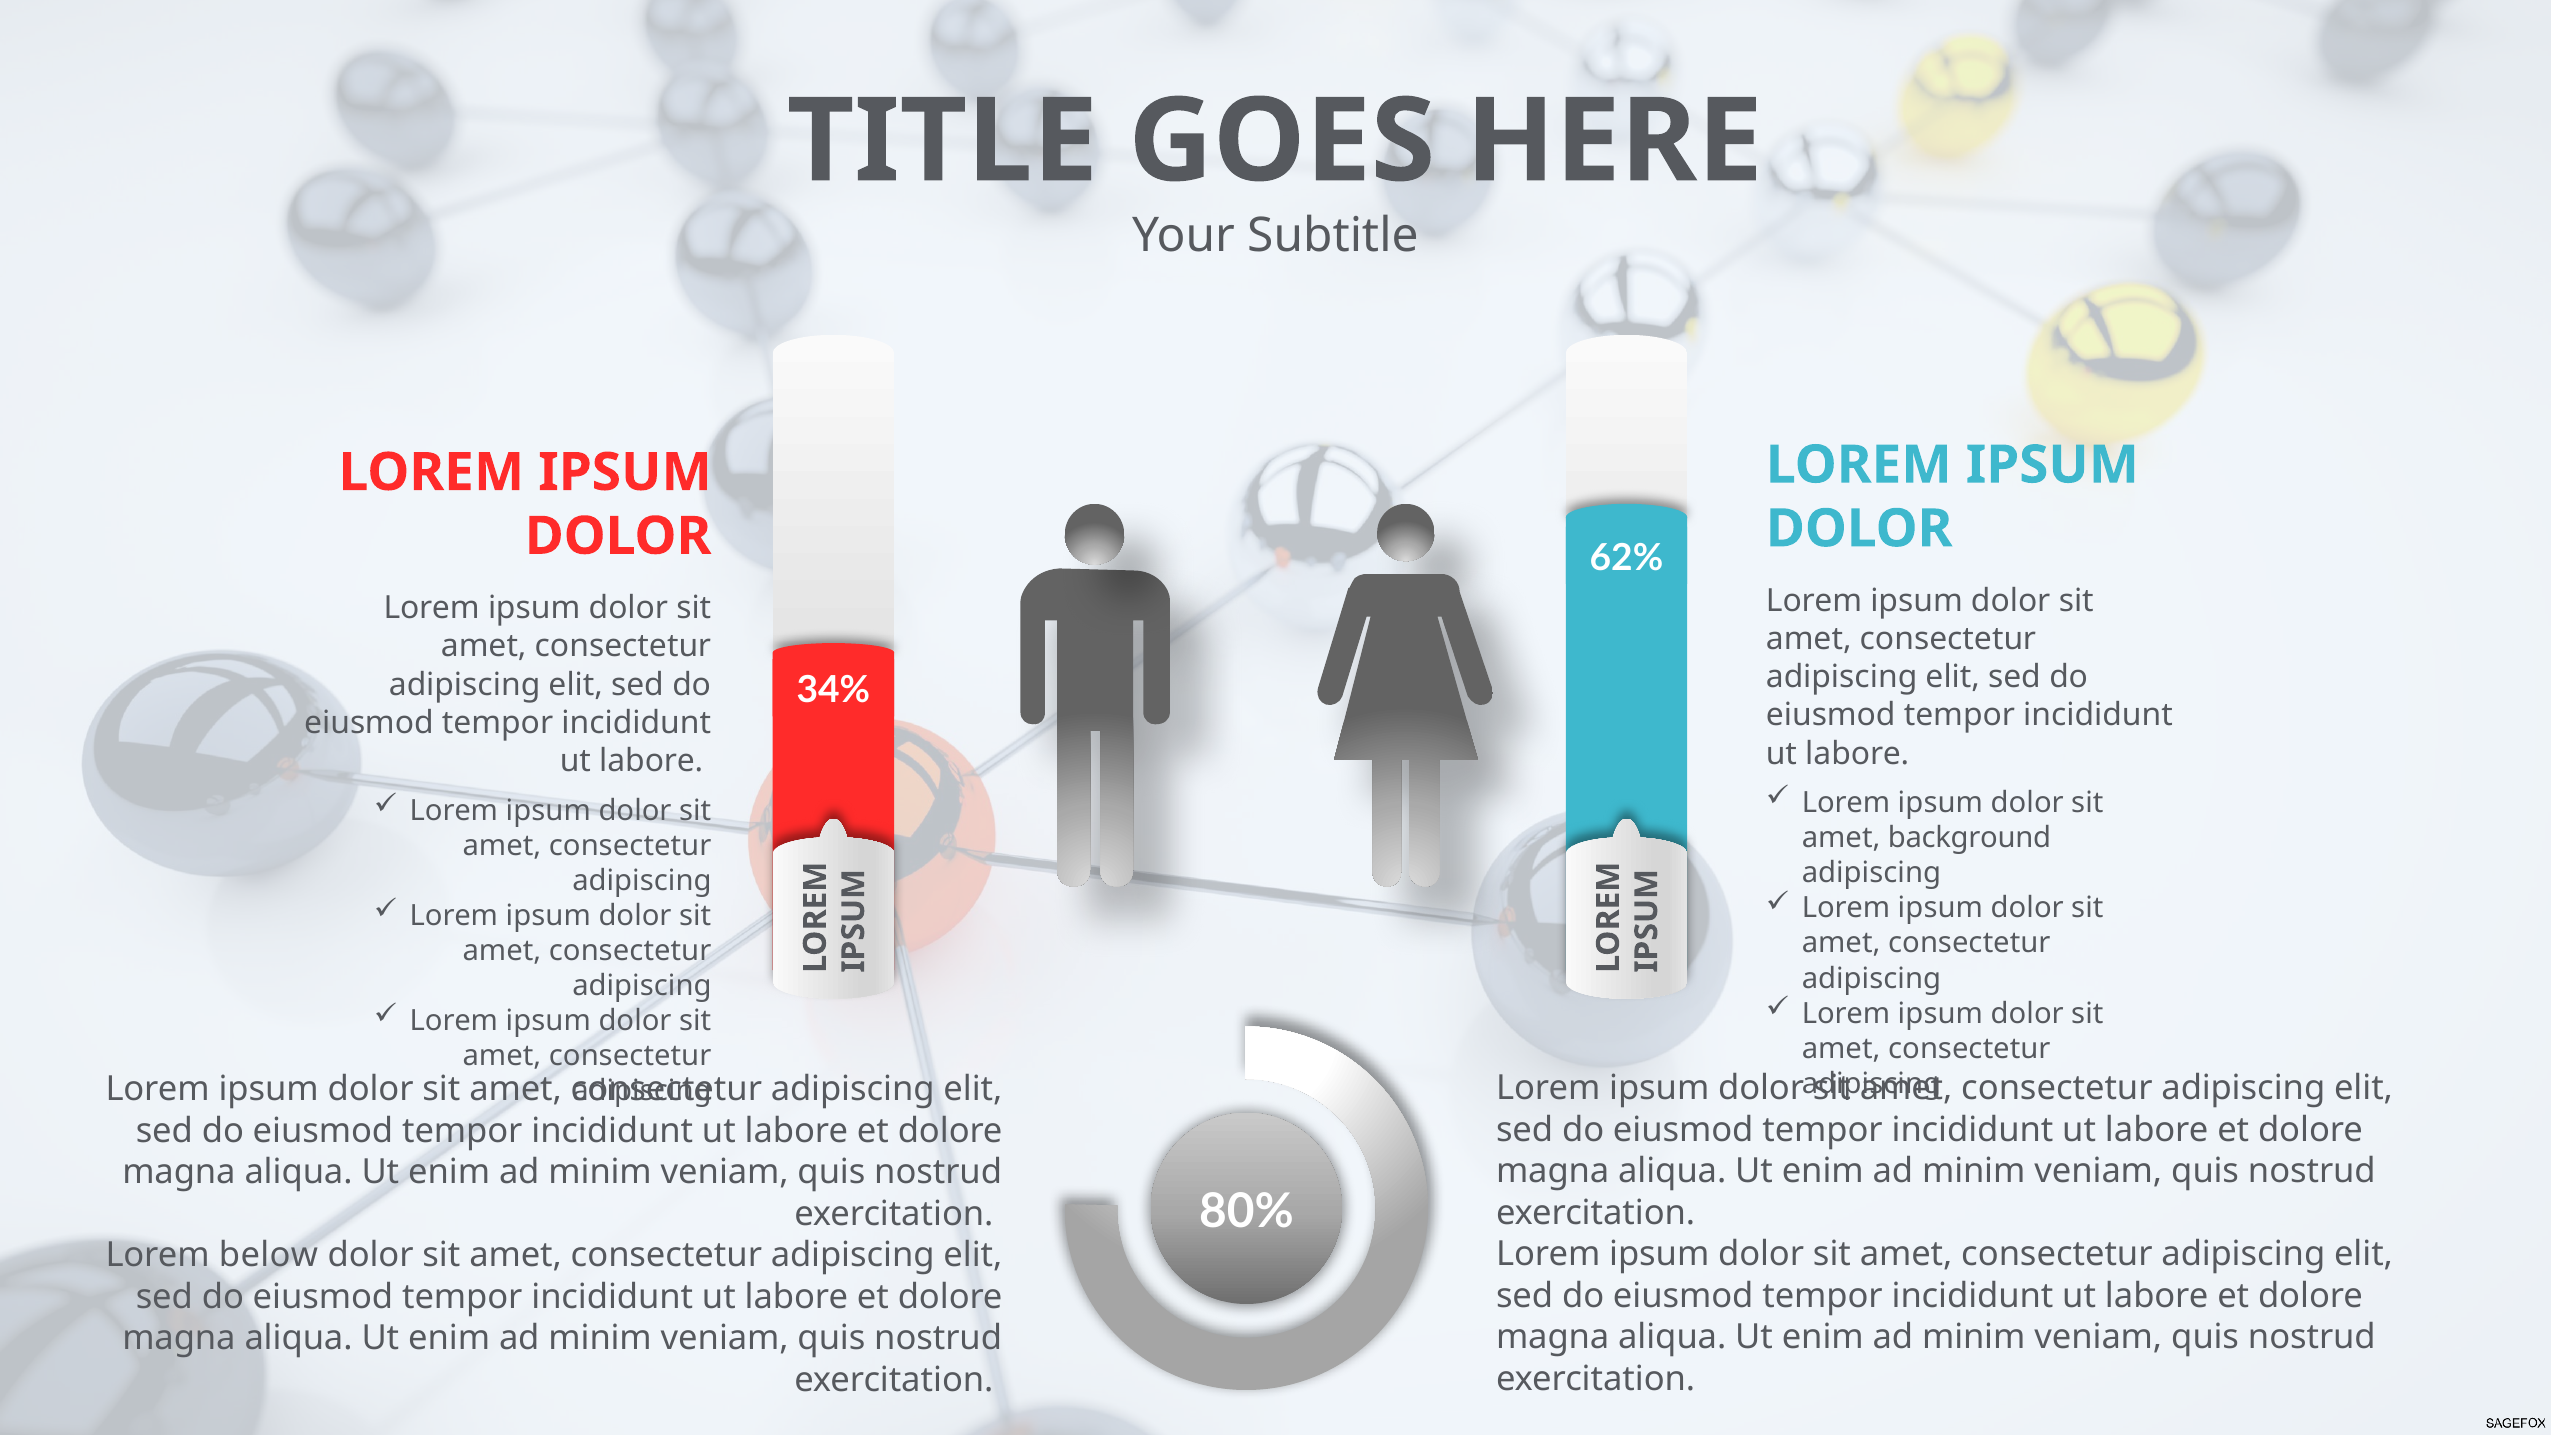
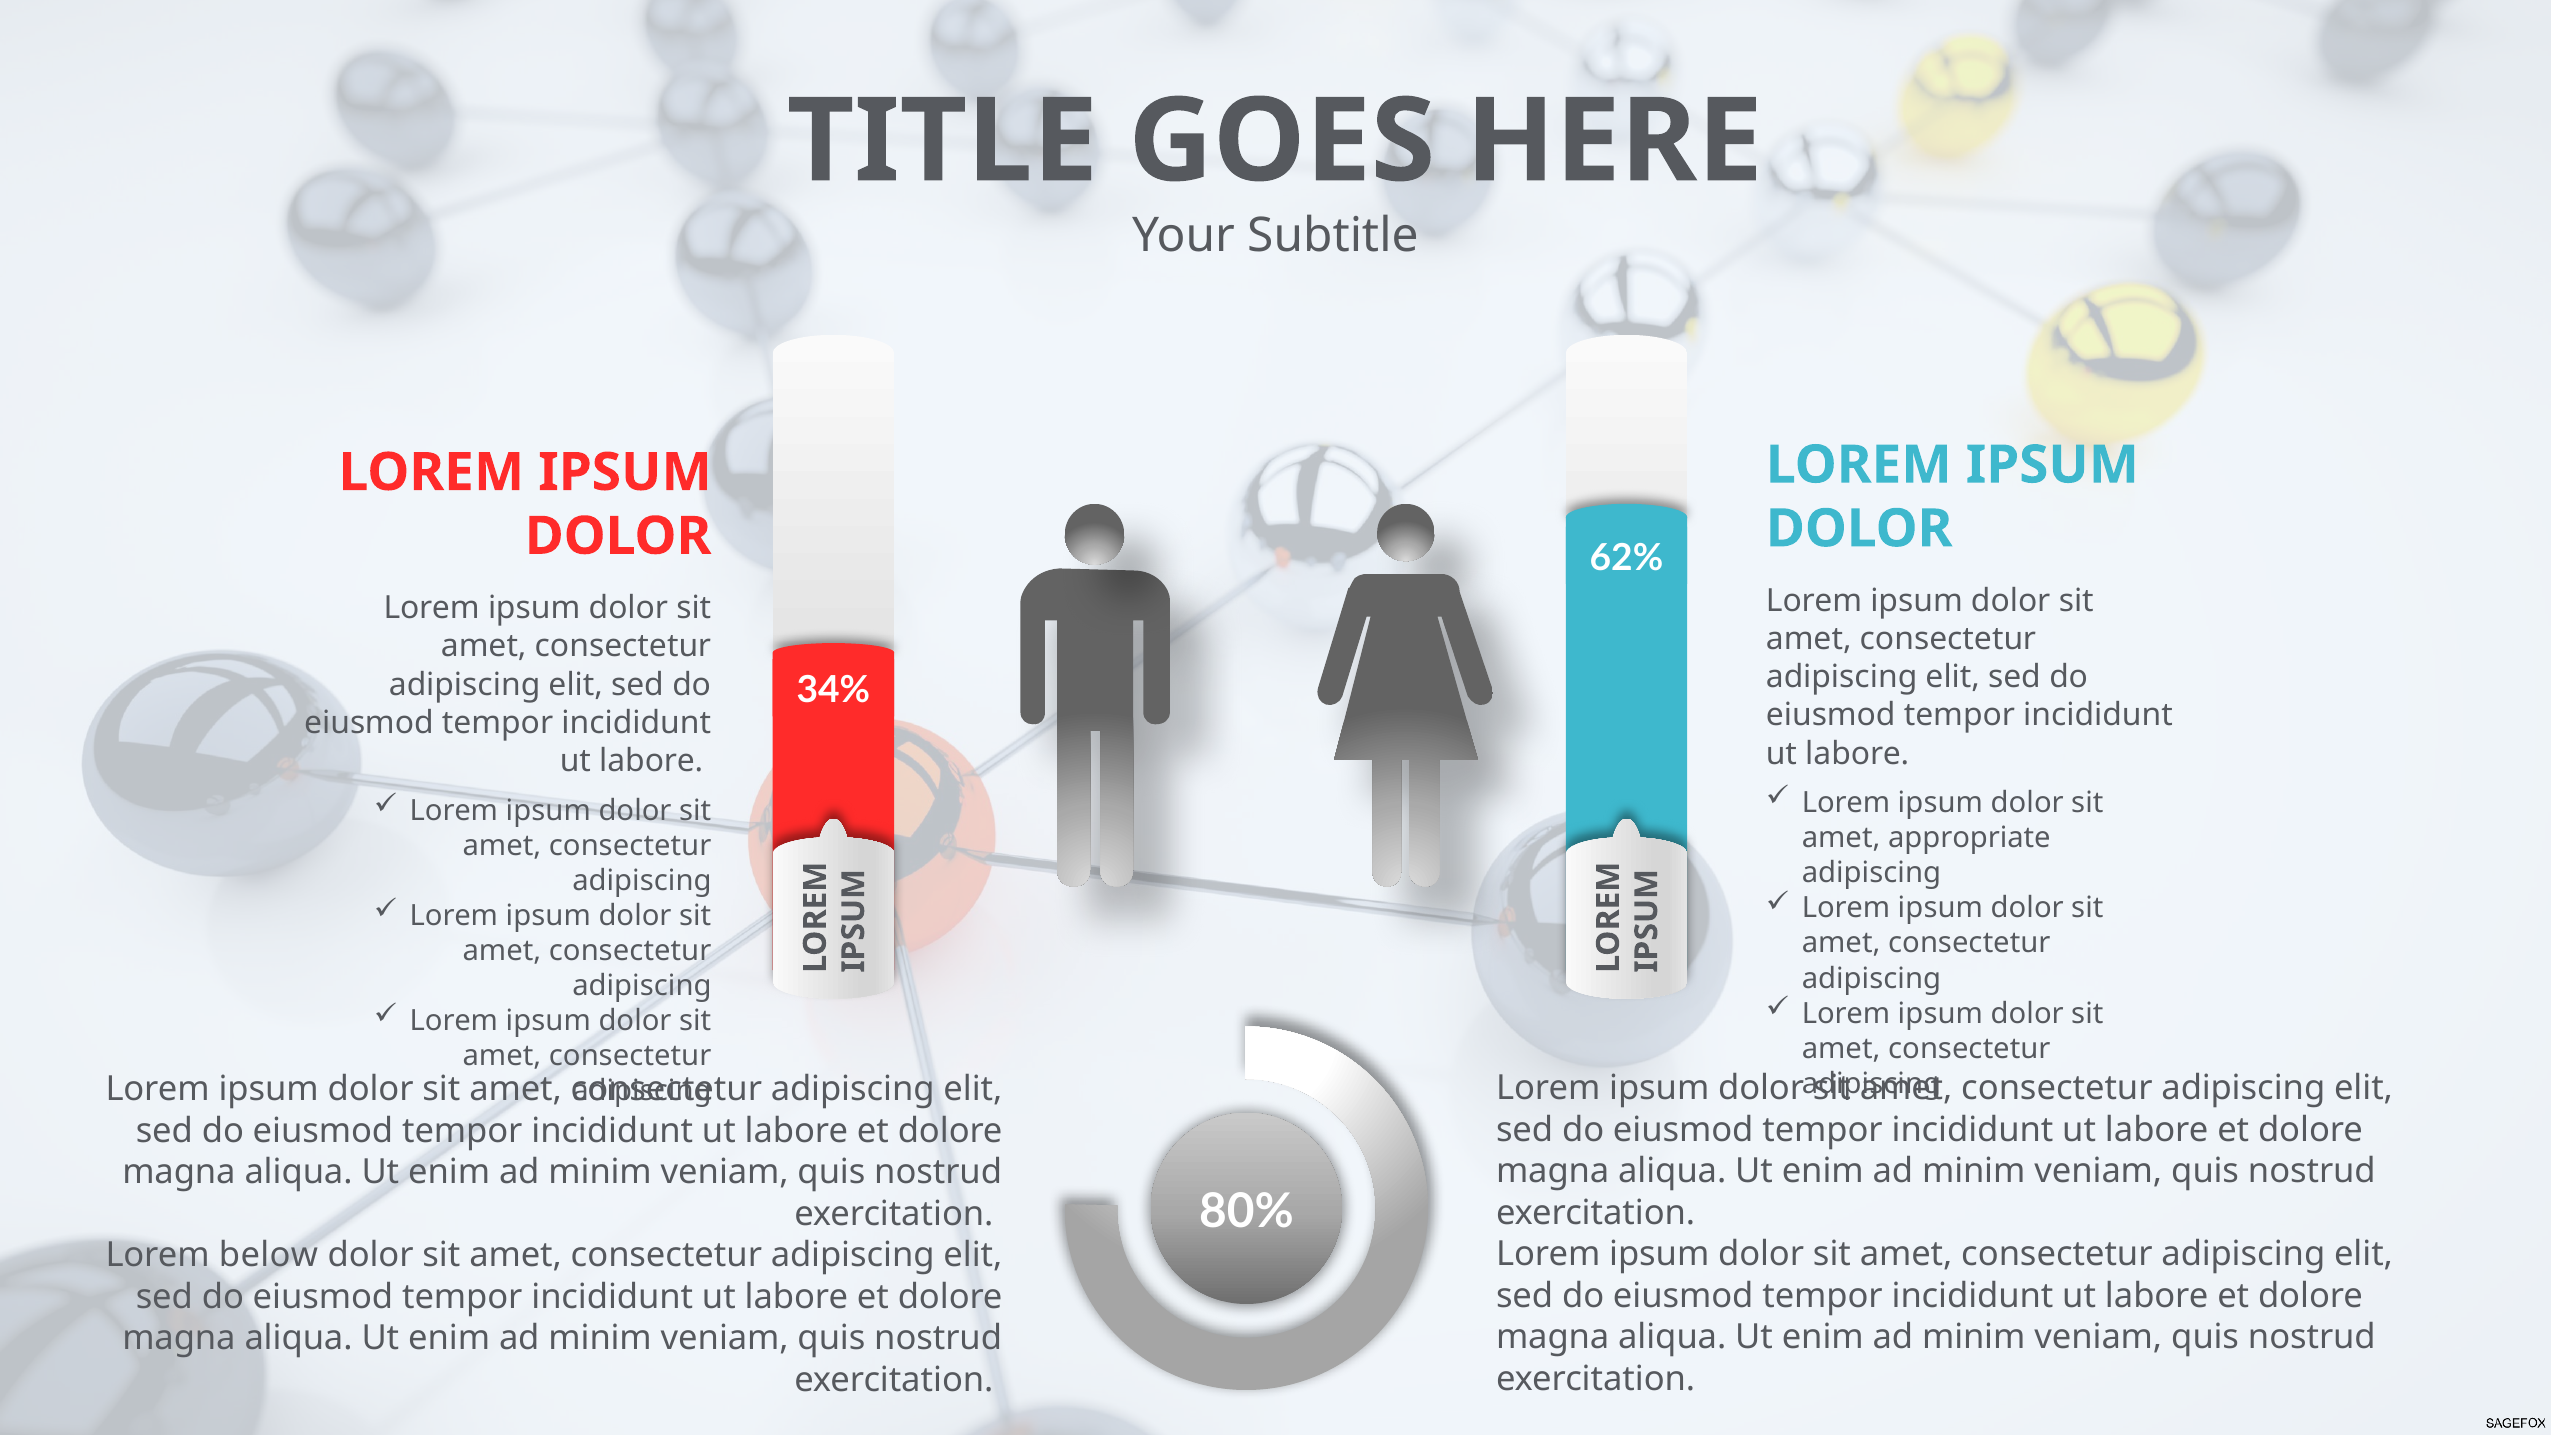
background: background -> appropriate (1969, 838)
